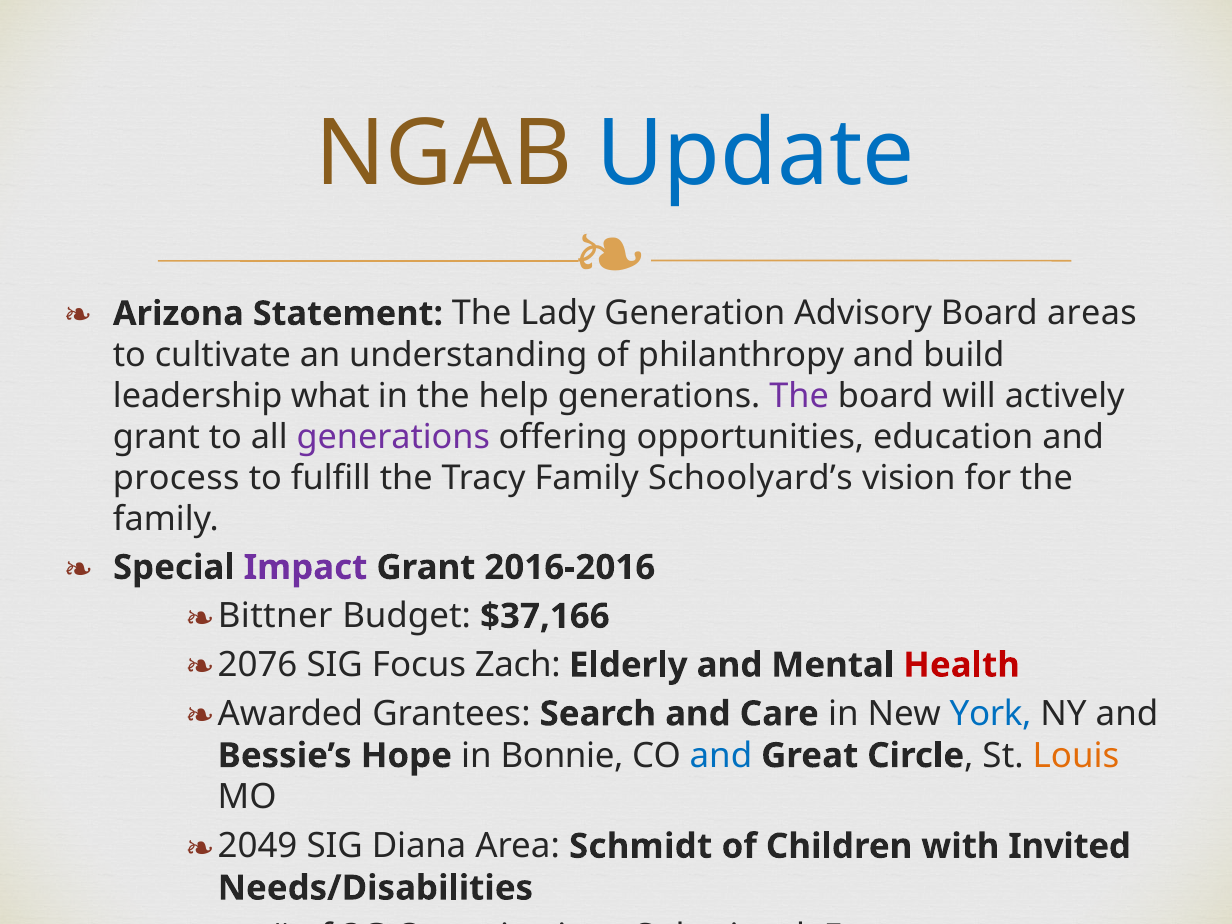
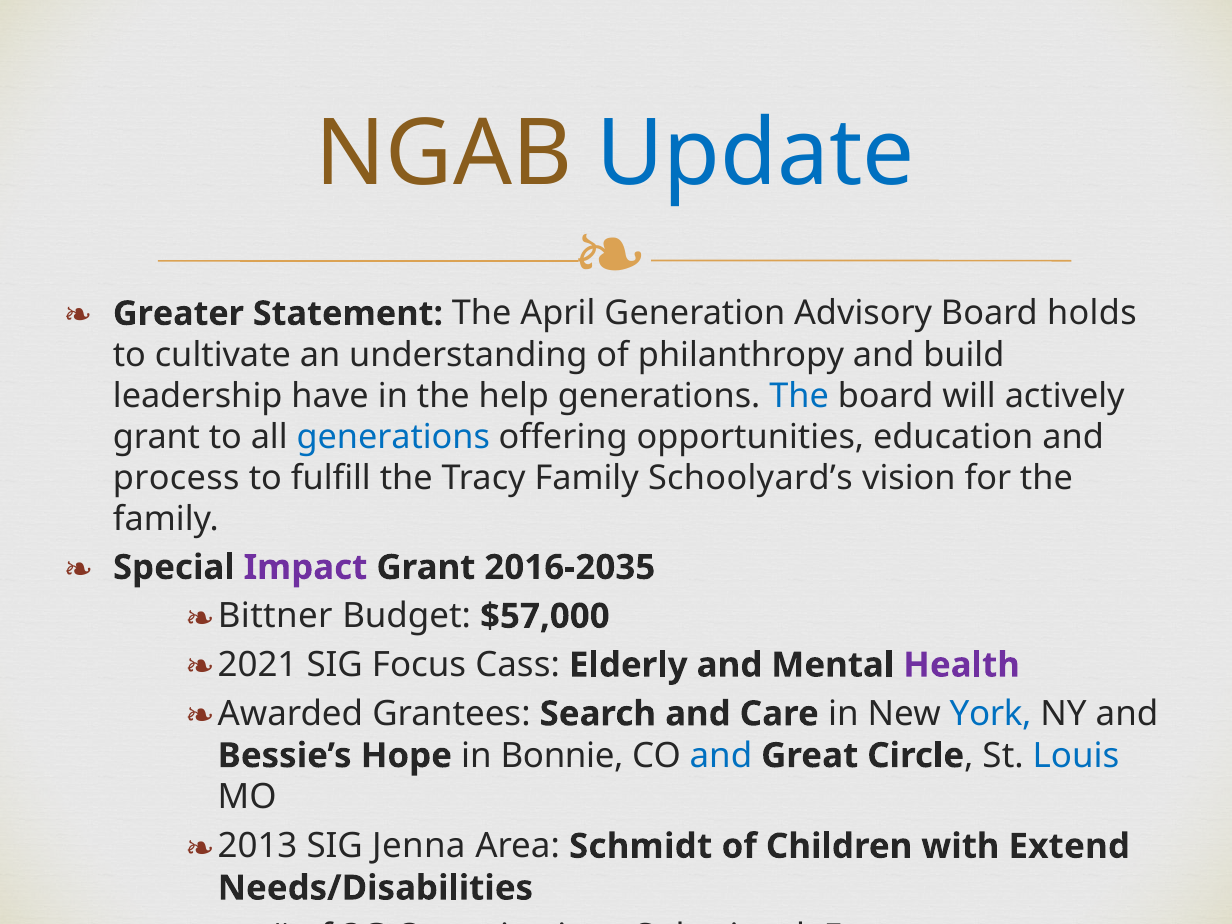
Arizona: Arizona -> Greater (178, 314)
Lady: Lady -> April (558, 314)
areas: areas -> holds (1092, 314)
what: what -> have (330, 396)
The colour: purple -> blue (799, 396)
generations colour: purple -> blue (393, 437)
2016-2016: 2016-2016 -> 2016-2035 (570, 567)
$37,166: $37,166 -> $57,000 (545, 616)
2076: 2076 -> 2021 (258, 665)
Zach: Zach -> Cass (518, 665)
Health colour: red -> purple (962, 665)
Louis colour: orange -> blue (1076, 756)
2049: 2049 -> 2013 (258, 846)
Diana: Diana -> Jenna (419, 846)
Invited: Invited -> Extend (1069, 846)
